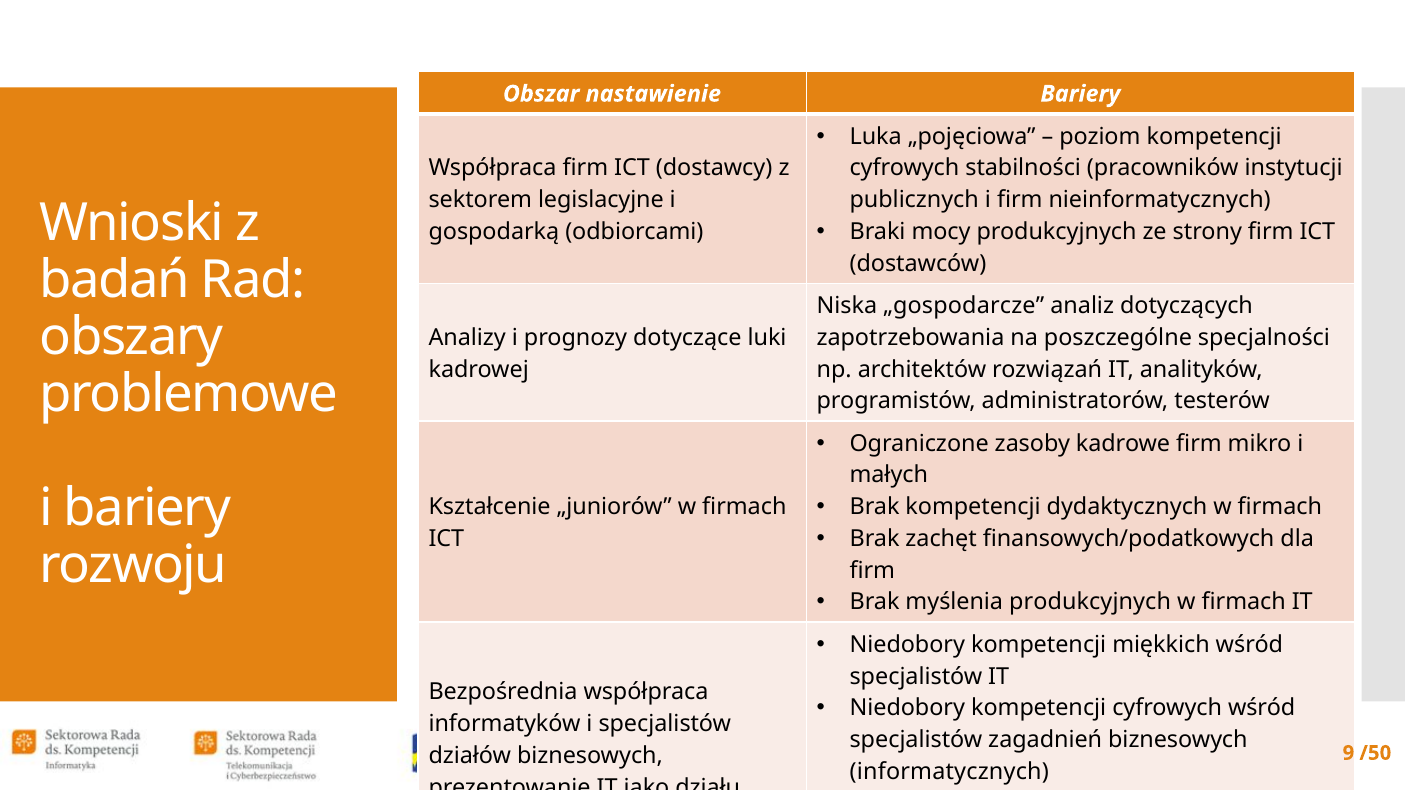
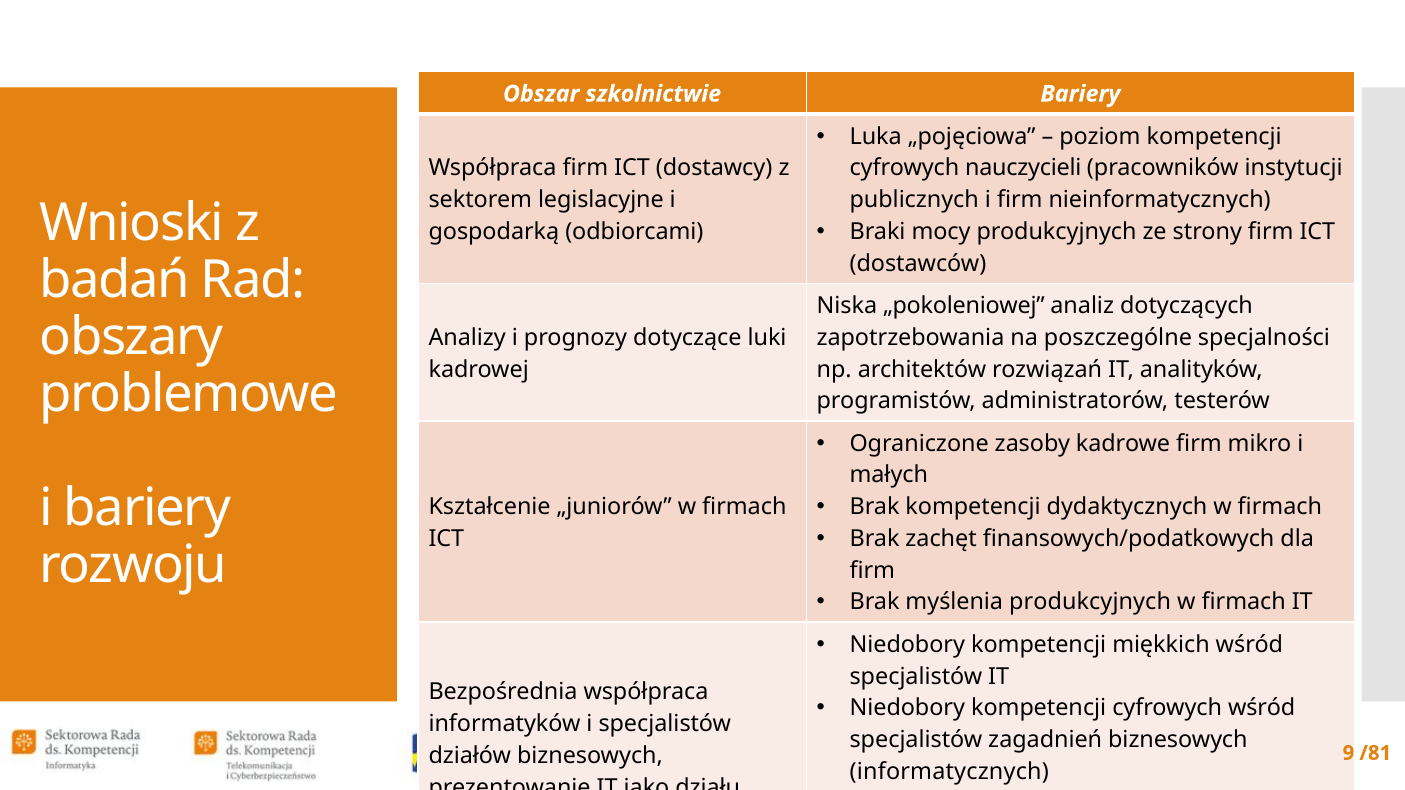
nastawienie: nastawienie -> szkolnictwie (653, 94)
stabilności: stabilności -> nauczycieli (1023, 168)
„gospodarcze: „gospodarcze -> „pokoleniowej (964, 306)
/50: /50 -> /81 (1375, 753)
